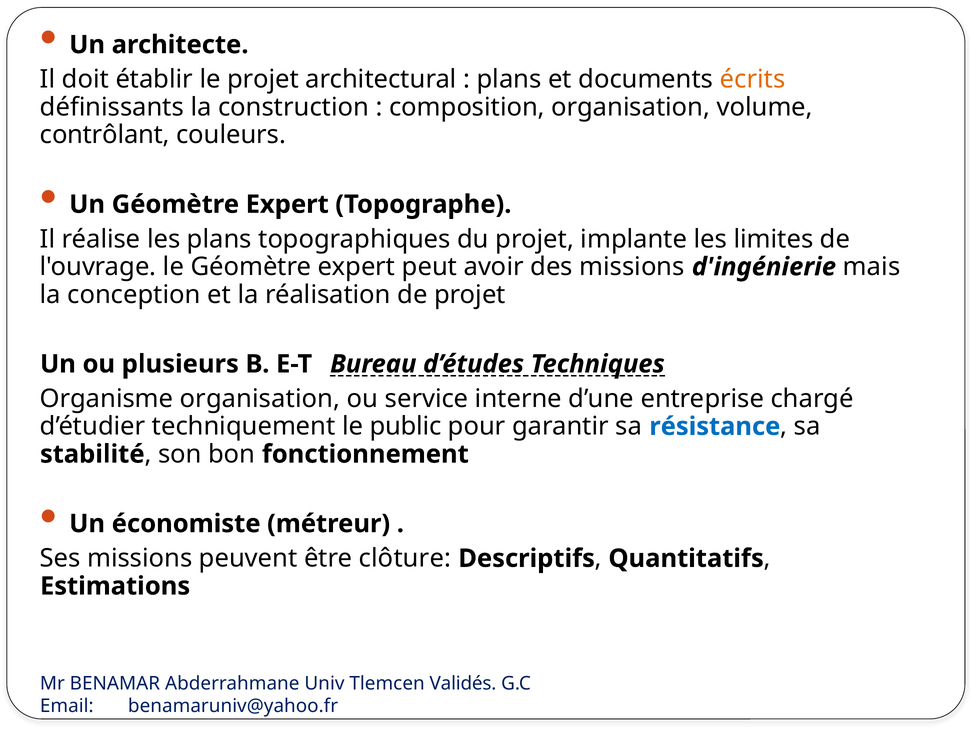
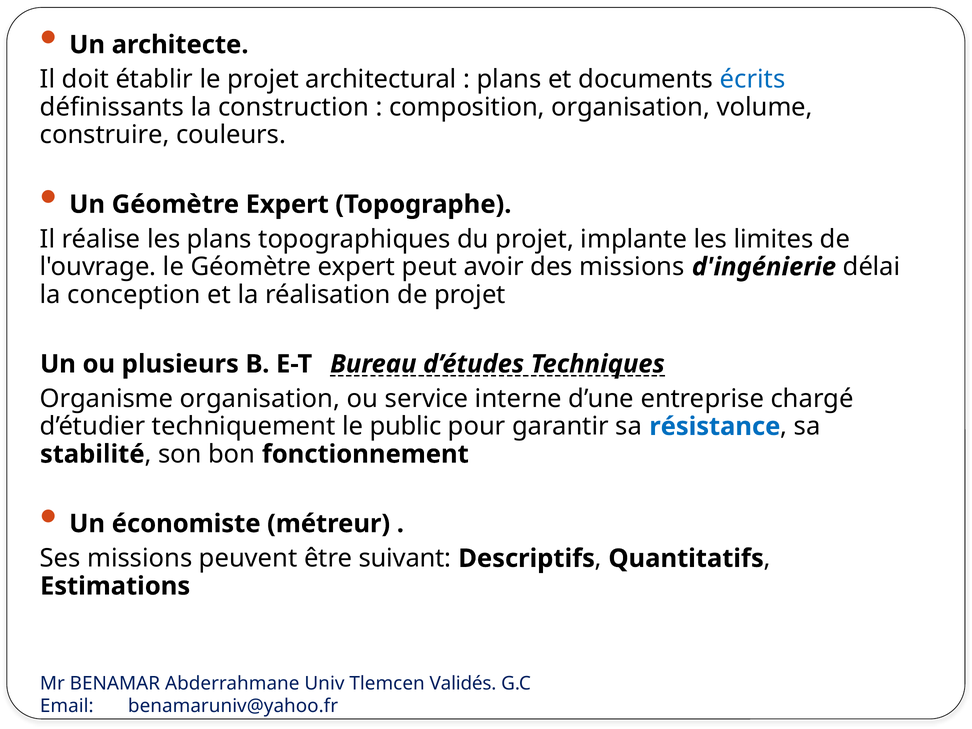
écrits colour: orange -> blue (753, 79)
contrôlant: contrôlant -> construire (105, 135)
mais: mais -> délai (872, 267)
clôture: clôture -> suivant (405, 558)
